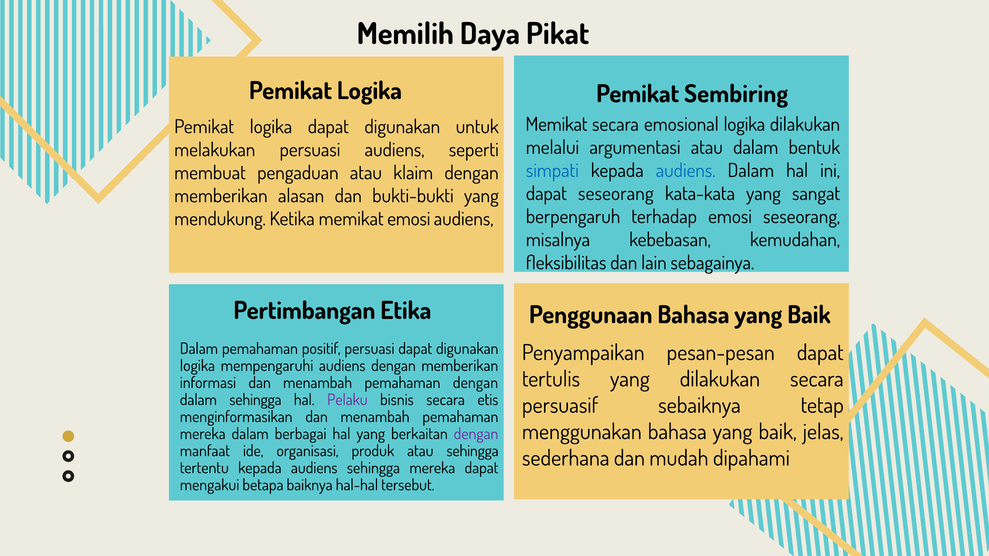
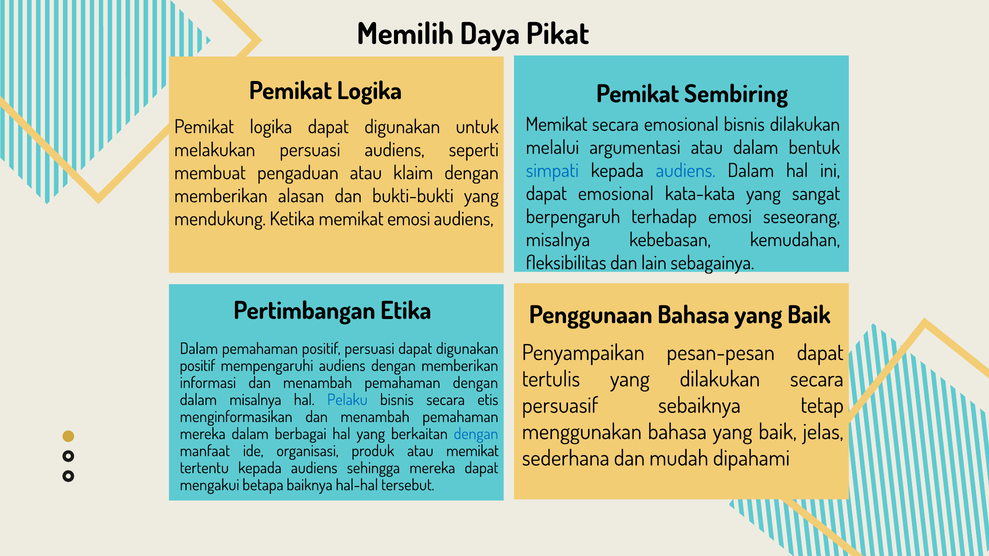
emosional logika: logika -> bisnis (744, 125)
dapat seseorang: seseorang -> emosional (616, 194)
logika: logika -> positif (198, 366)
dalam sehingga: sehingga -> misalnya (255, 400)
Pelaku colour: purple -> blue (347, 400)
dengan colour: purple -> blue (476, 434)
atau sehingga: sehingga -> memikat (473, 451)
